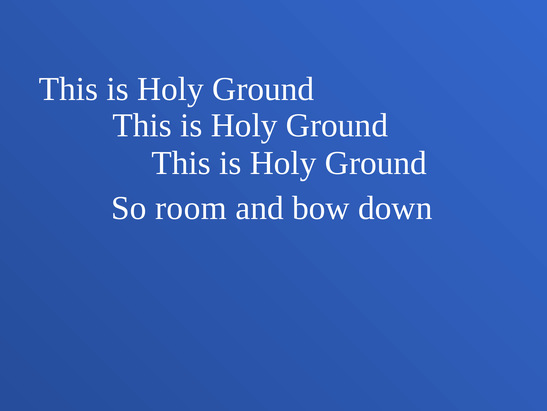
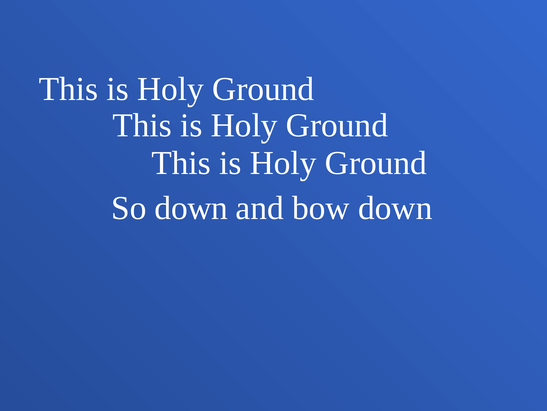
So room: room -> down (191, 208)
